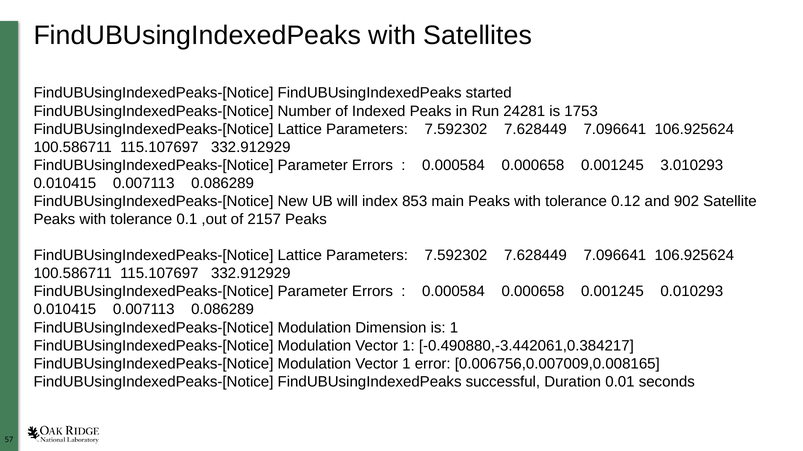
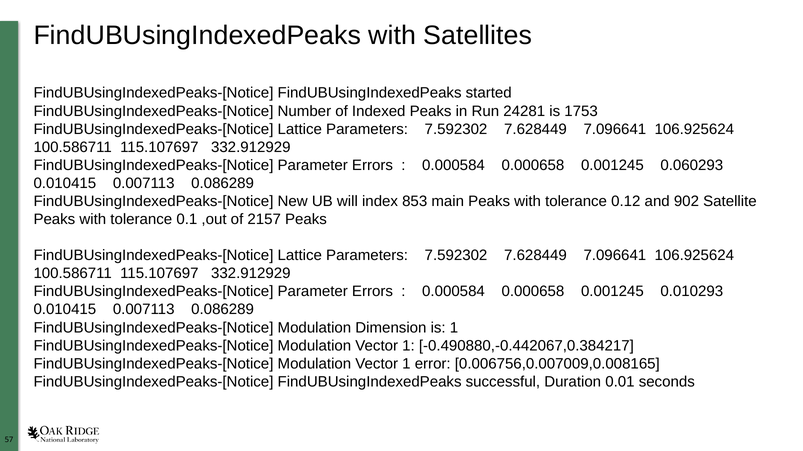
3.010293: 3.010293 -> 0.060293 (692, 165)
-0.490880,-3.442061,0.384217: -0.490880,-3.442061,0.384217 -> -0.490880,-0.442067,0.384217 (526, 346)
